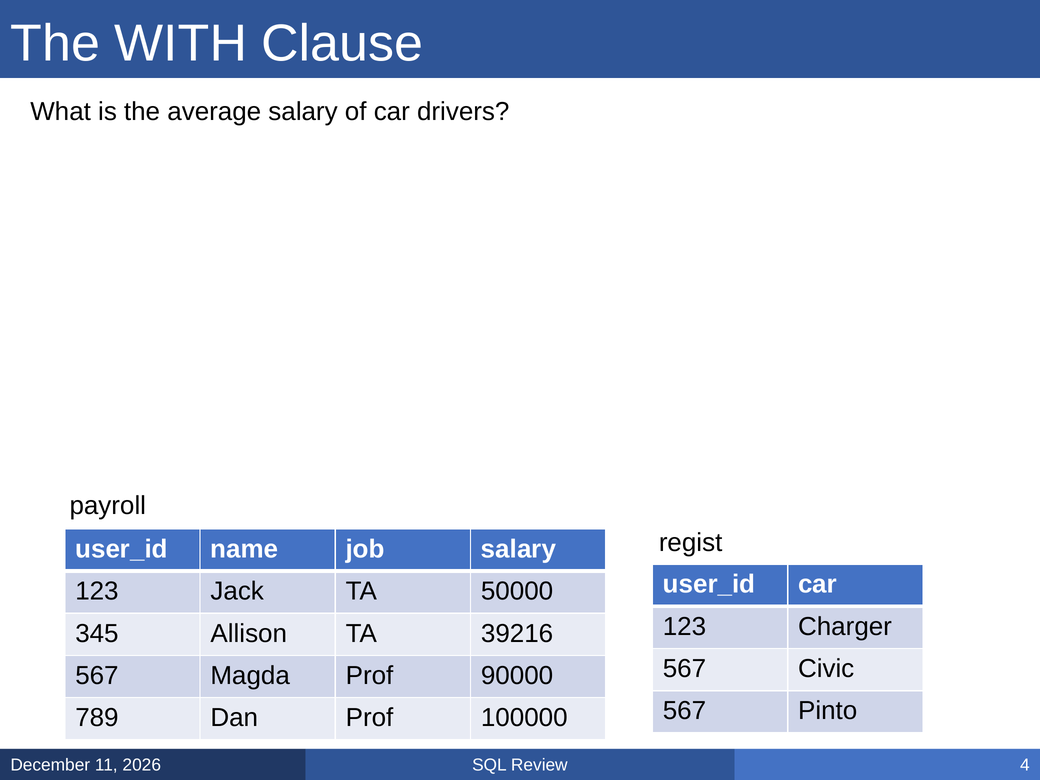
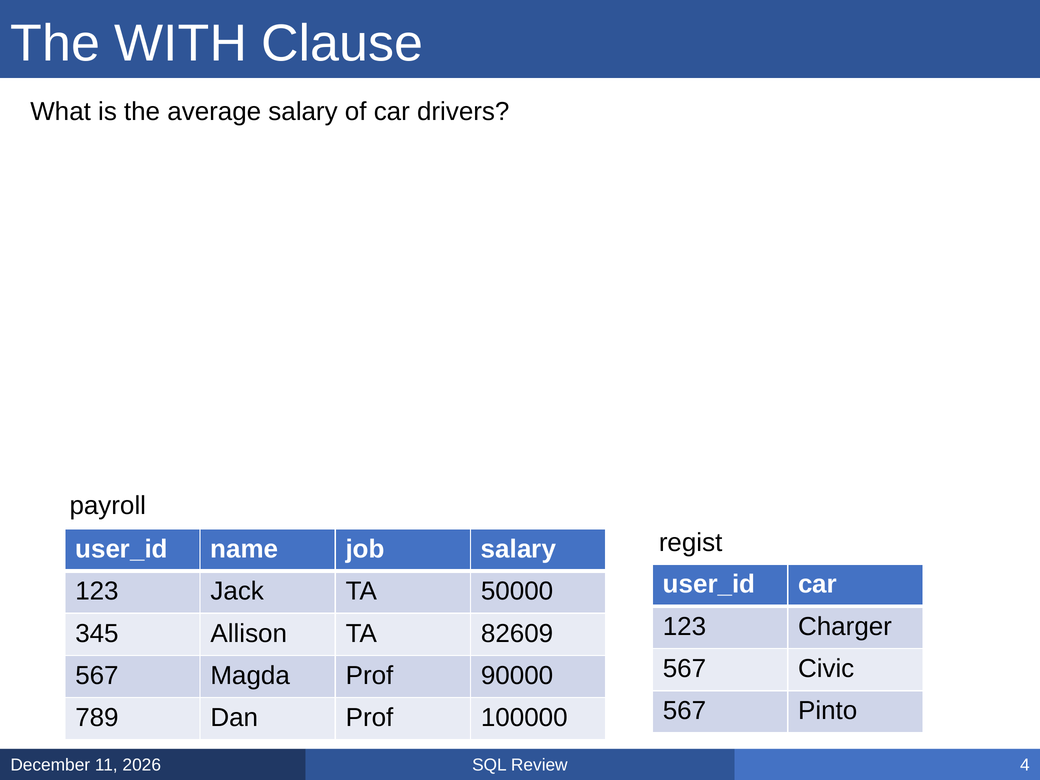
39216: 39216 -> 82609 (517, 633)
